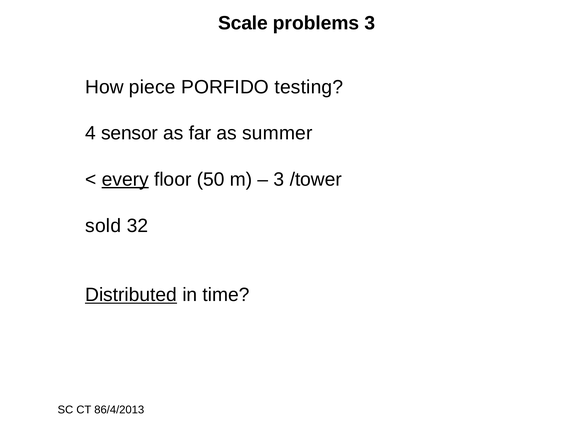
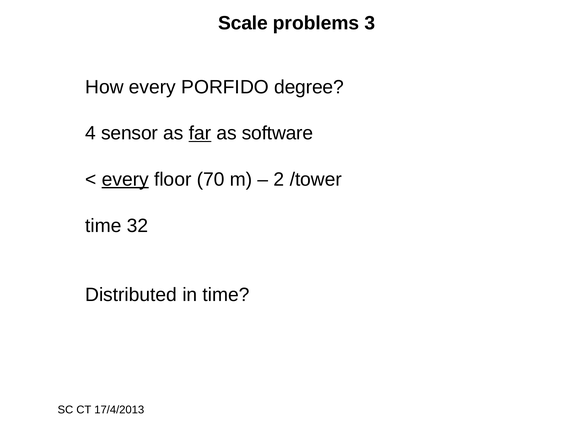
How piece: piece -> every (152, 87)
testing: testing -> degree (309, 87)
far underline: none -> present (200, 133)
summer: summer -> software (278, 133)
50: 50 -> 70 (211, 179)
3: 3 -> 2 (279, 179)
sold: sold -> time (103, 226)
Distributed underline: present -> none (131, 295)
86/4/2013: 86/4/2013 -> 17/4/2013 (119, 409)
